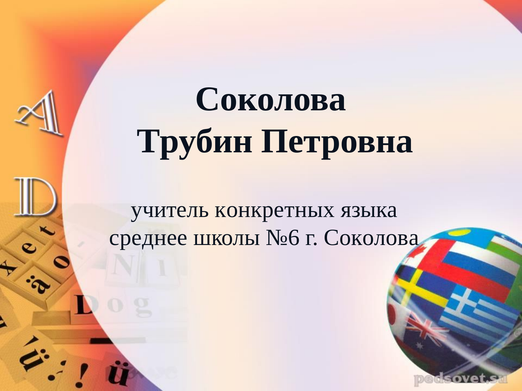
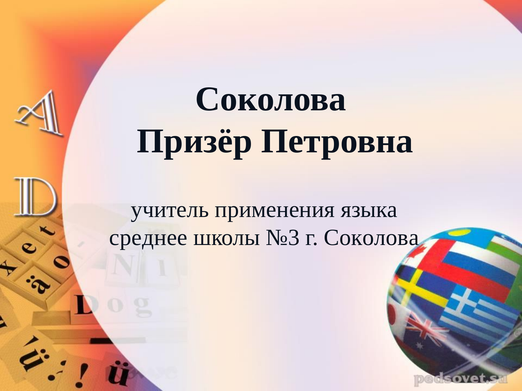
Трубин: Трубин -> Призёр (195, 141)
конкретных: конкретных -> применения (275, 210)
№6: №6 -> №3 (283, 238)
